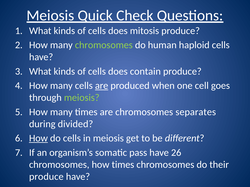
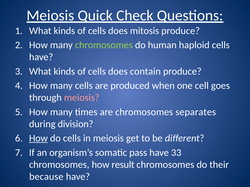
are underline: present -> none (102, 86)
meiosis colour: light green -> pink (82, 98)
divided: divided -> division (76, 124)
26: 26 -> 33 (176, 153)
how times: times -> result (123, 165)
produce: produce -> because (46, 177)
